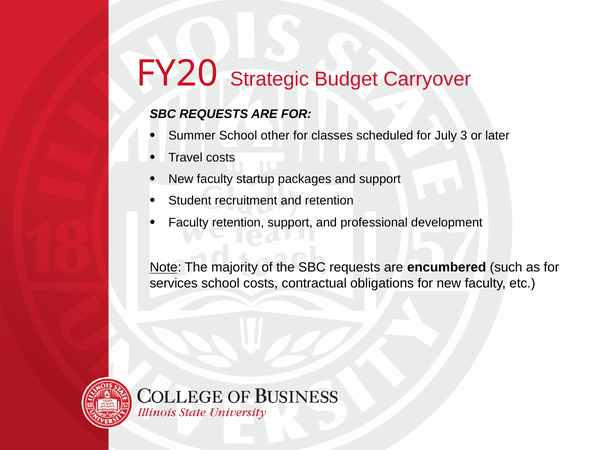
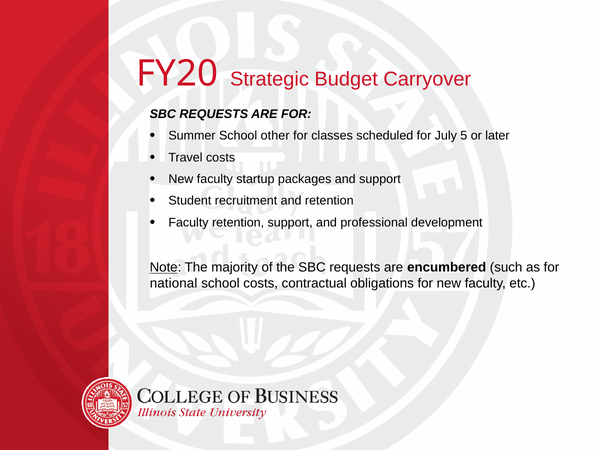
3: 3 -> 5 (464, 136)
services: services -> national (174, 283)
